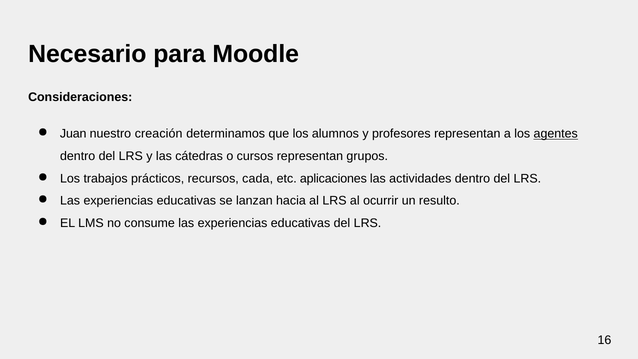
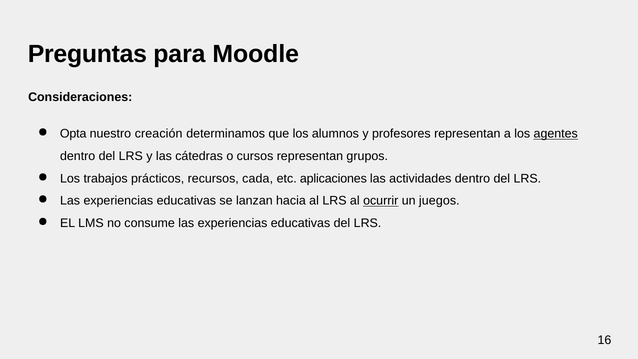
Necesario: Necesario -> Preguntas (87, 54)
Juan: Juan -> Opta (73, 134)
ocurrir underline: none -> present (381, 201)
resulto: resulto -> juegos (439, 201)
